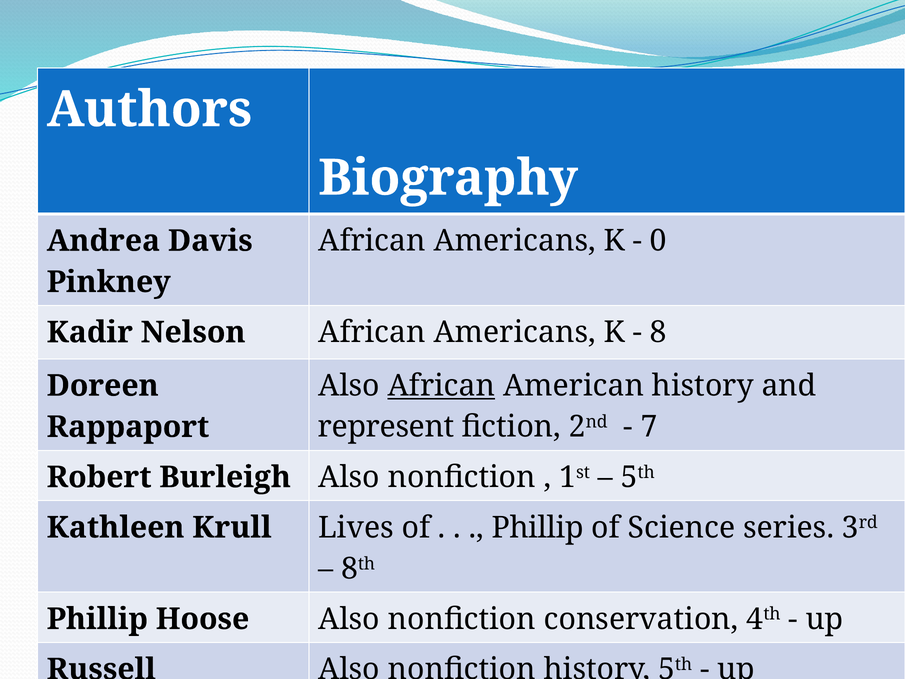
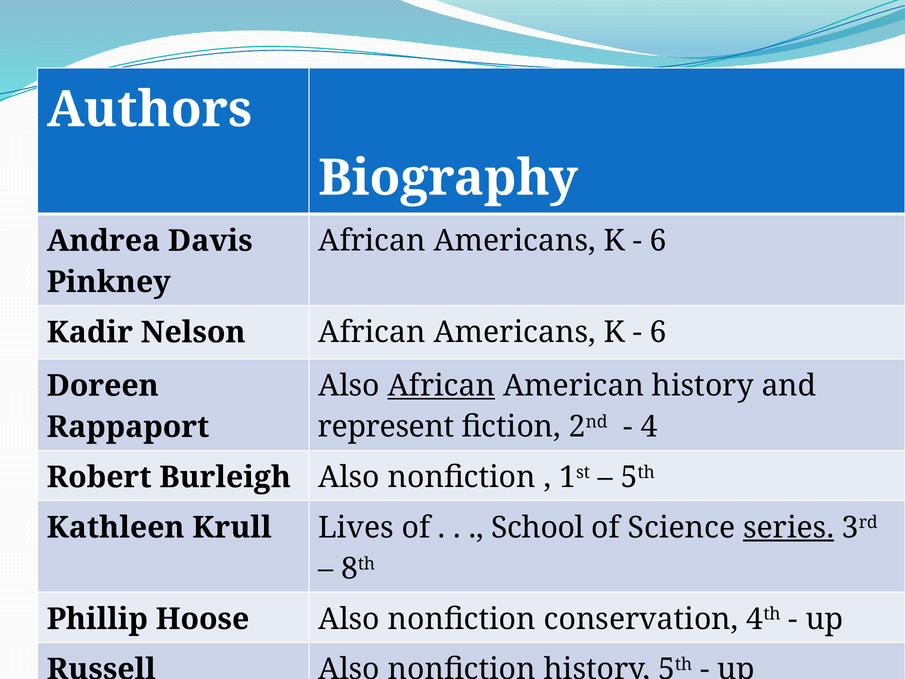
0: 0 -> 6 (658, 241)
8: 8 -> 6 (658, 332)
7: 7 -> 4 (649, 427)
Phillip: Phillip -> School (538, 527)
series underline: none -> present (789, 527)
